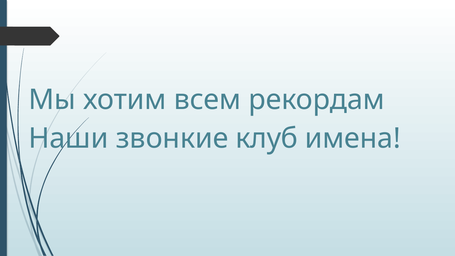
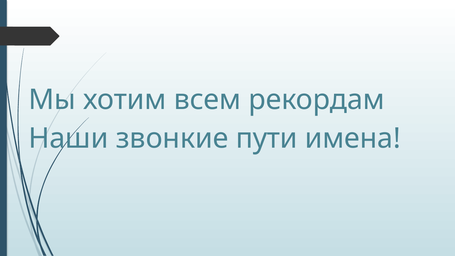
клуб: клуб -> пути (267, 139)
